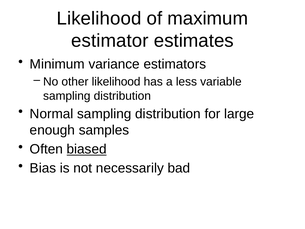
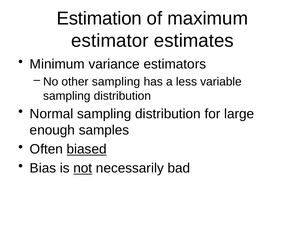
Likelihood: Likelihood -> Estimation (99, 18)
other likelihood: likelihood -> sampling (116, 81)
not underline: none -> present (83, 168)
